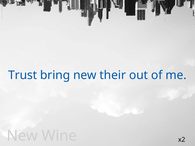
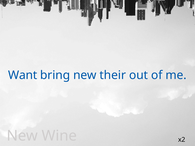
Trust: Trust -> Want (23, 75)
